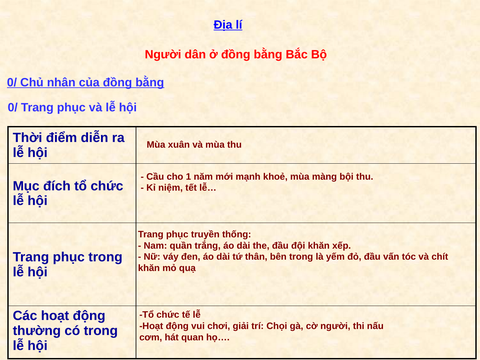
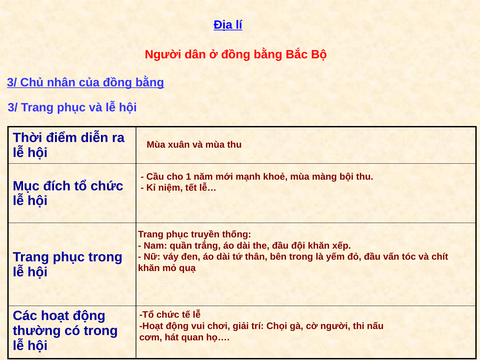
0/: 0/ -> 3/ (12, 82)
0/: 0/ -> 3/ (13, 108)
